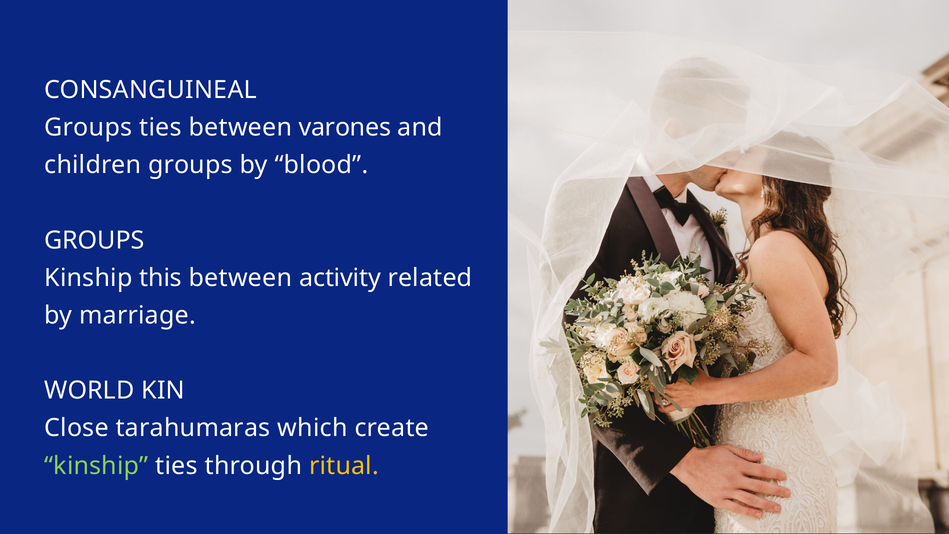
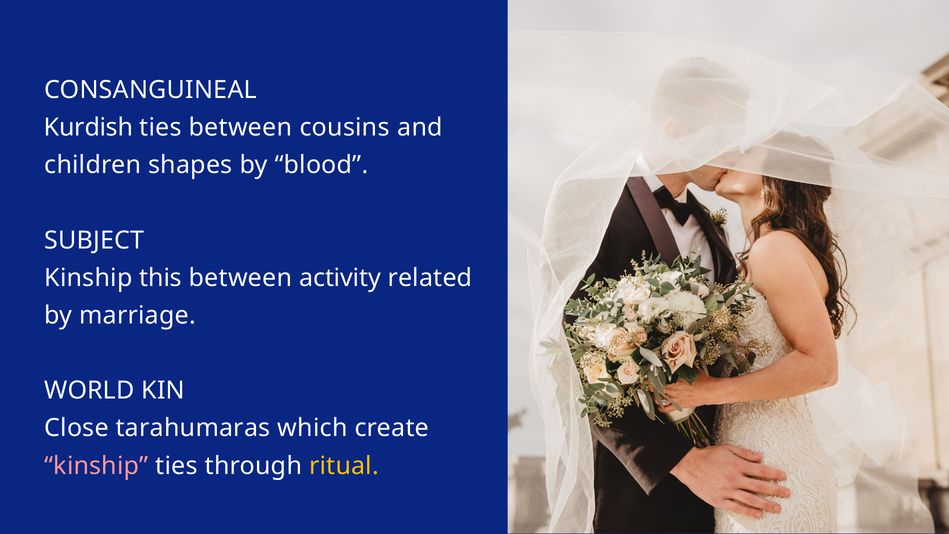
Groups: Groups -> Kurdish (89, 127)
varones: varones -> cousins (345, 127)
children groups: groups -> shapes (190, 165)
GROUPS: GROUPS -> SUBJECT (94, 240)
kinship colour: light green -> pink (96, 466)
